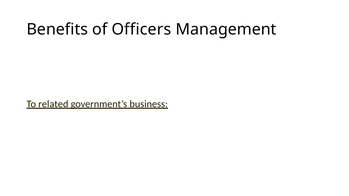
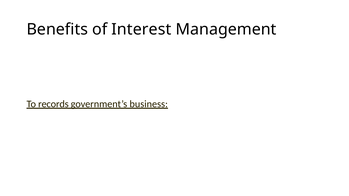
Officers: Officers -> Interest (141, 29)
related: related -> records (53, 104)
